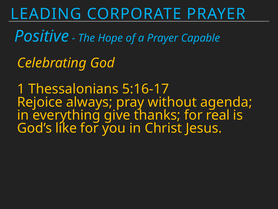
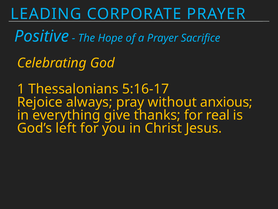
Capable: Capable -> Sacrifice (201, 38)
agenda: agenda -> anxious (226, 102)
like: like -> left (66, 128)
